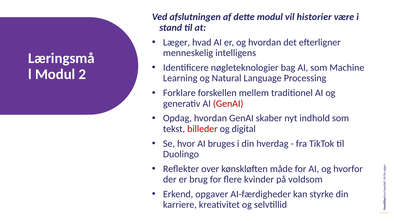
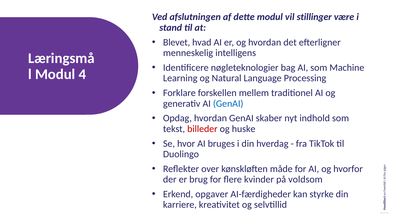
historier: historier -> stillinger (314, 17)
Læger: Læger -> Blevet (177, 42)
2: 2 -> 4 (82, 74)
GenAI colour: red -> blue (228, 104)
digital: digital -> huske (244, 129)
